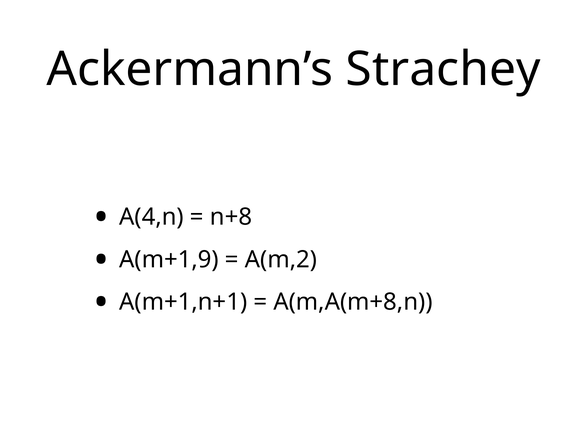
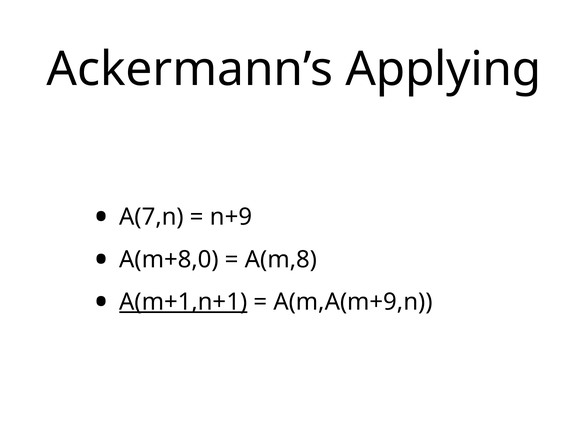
Strachey: Strachey -> Applying (443, 70)
A(4,n: A(4,n -> A(7,n (151, 217)
n+8: n+8 -> n+9 (231, 217)
A(m+1,9: A(m+1,9 -> A(m+8,0 (169, 259)
A(m,2: A(m,2 -> A(m,8 (281, 259)
A(m+1,n+1 underline: none -> present (183, 302)
A(m,A(m+8,n: A(m,A(m+8,n -> A(m,A(m+9,n (353, 302)
